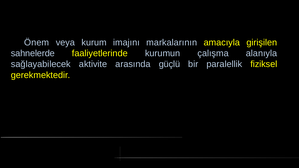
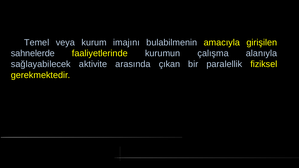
Önem: Önem -> Temel (37, 43)
markalarının: markalarının -> bulabilmenin (172, 43)
güçlü: güçlü -> çıkan (169, 64)
